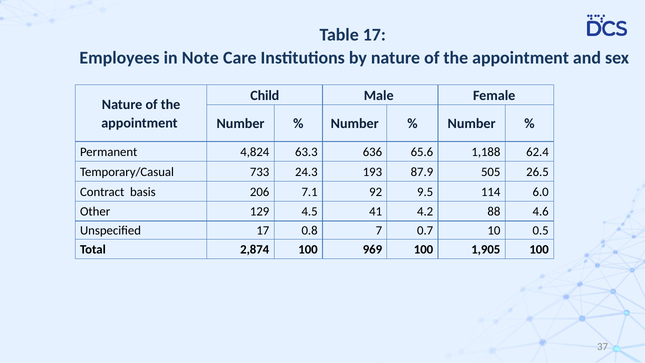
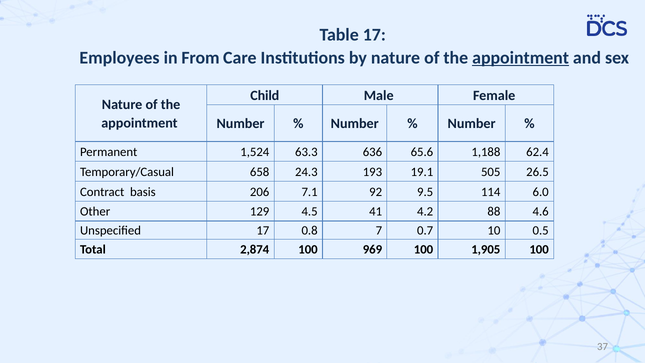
Note: Note -> From (200, 58)
appointment underline: none -> present (521, 58)
4,824: 4,824 -> 1,524 (255, 152)
733: 733 -> 658 (260, 172)
87.9: 87.9 -> 19.1 (422, 172)
